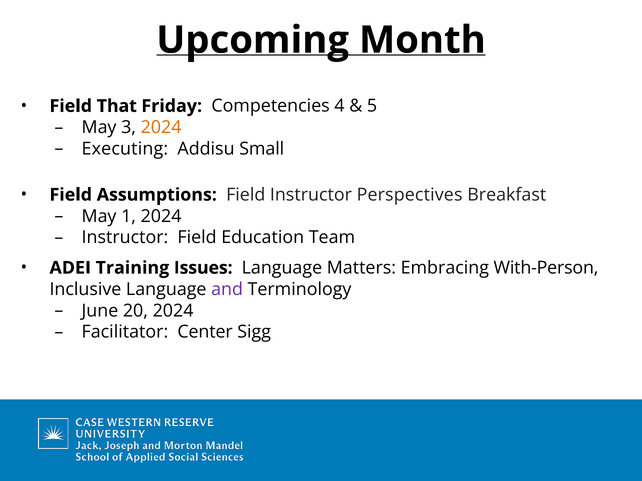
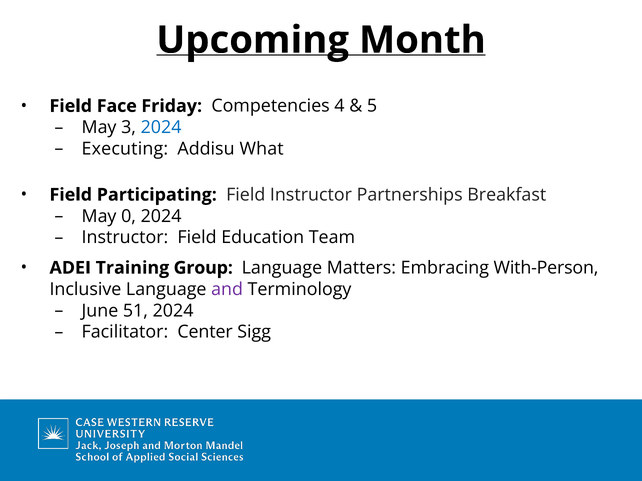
That: That -> Face (117, 106)
2024 colour: orange -> blue (161, 128)
Small: Small -> What (262, 149)
Assumptions: Assumptions -> Participating (157, 195)
Perspectives: Perspectives -> Partnerships (410, 195)
1: 1 -> 0 (129, 216)
Issues: Issues -> Group (203, 268)
20: 20 -> 51 (135, 311)
